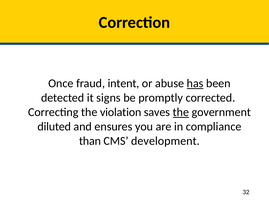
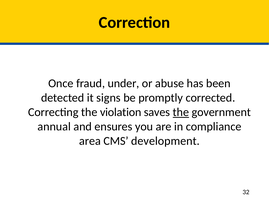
intent: intent -> under (124, 83)
has underline: present -> none (195, 83)
diluted: diluted -> annual (54, 126)
than: than -> area (90, 141)
